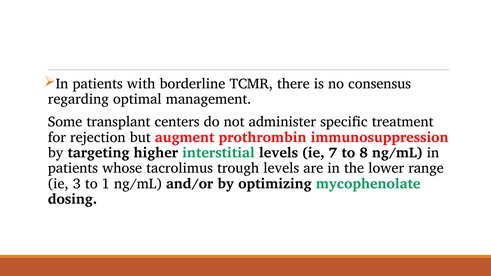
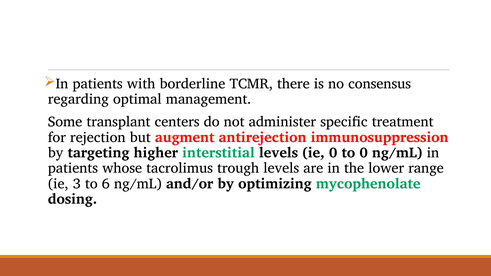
prothrombin: prothrombin -> antirejection (263, 137)
ie 7: 7 -> 0 (333, 153)
to 8: 8 -> 0 (364, 153)
1: 1 -> 6 (106, 184)
